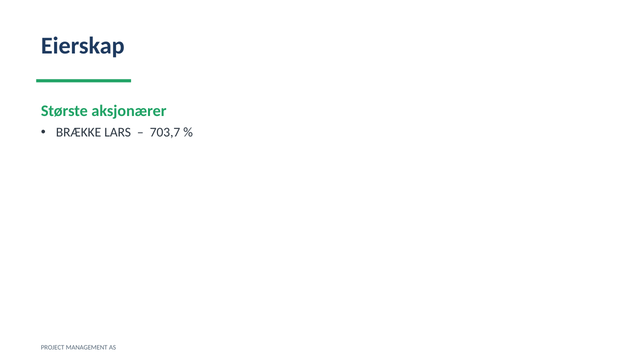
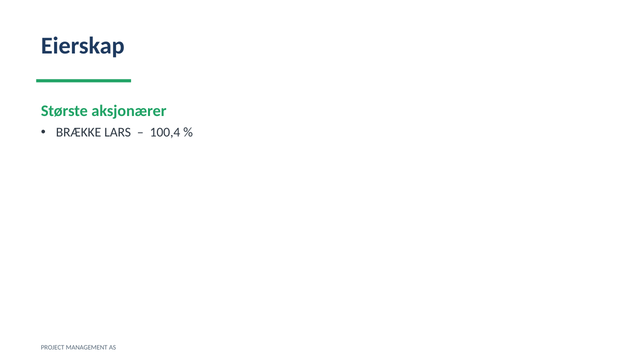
703,7: 703,7 -> 100,4 (165, 132)
